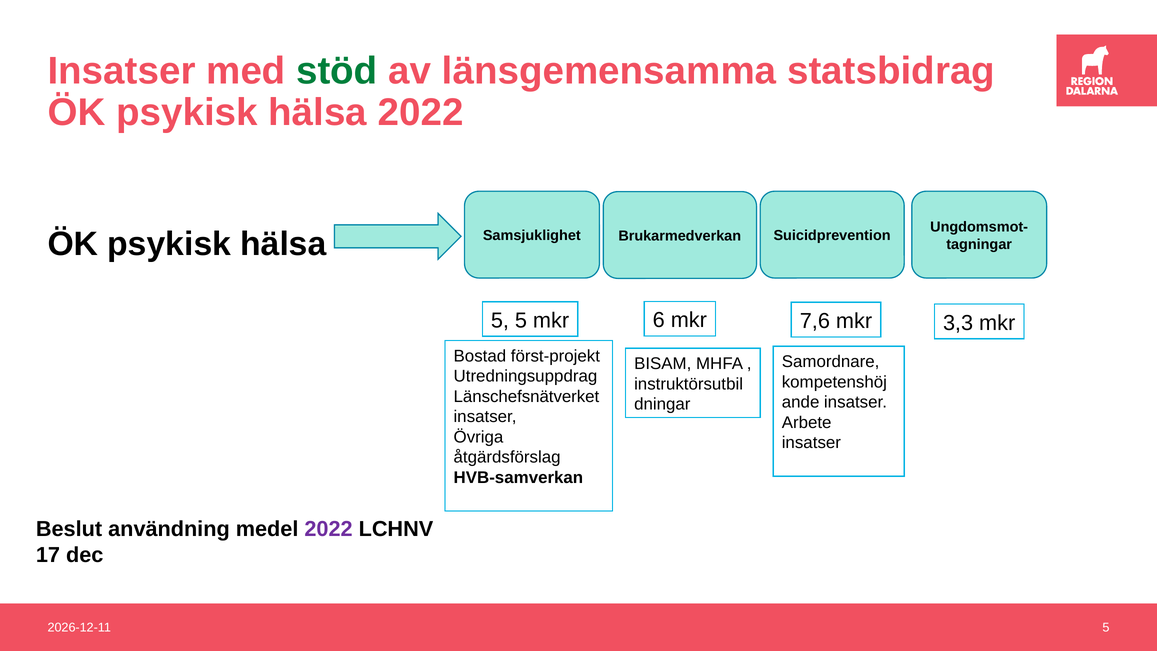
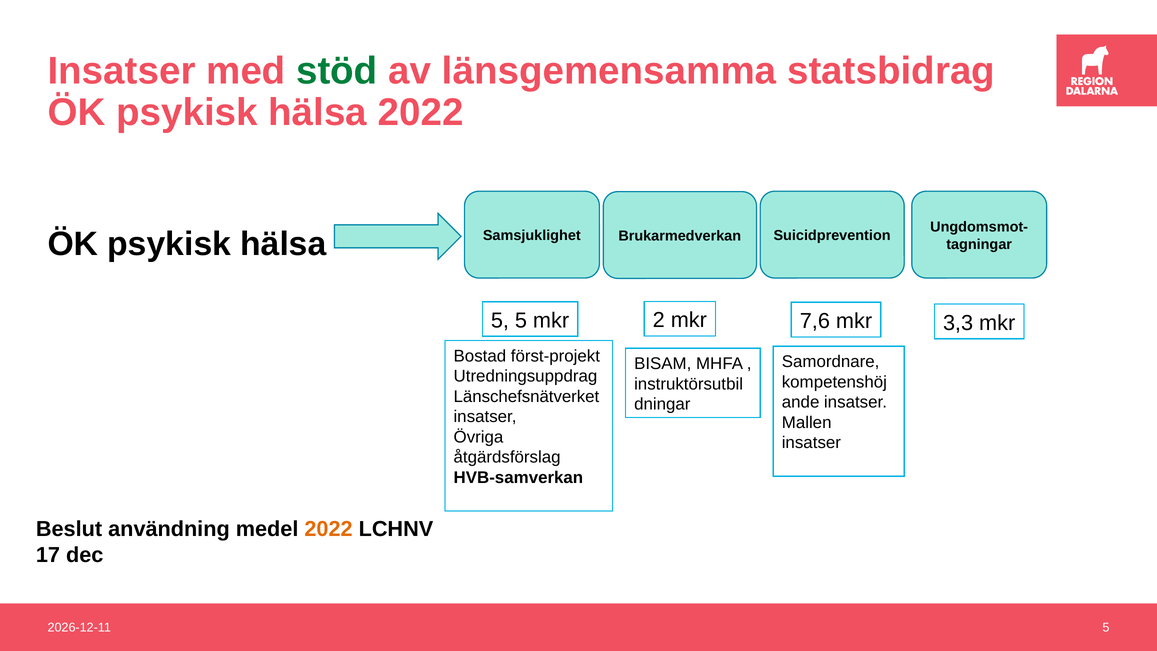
6: 6 -> 2 (659, 320)
Arbete: Arbete -> Mallen (807, 422)
2022 colour: purple -> orange (329, 529)
